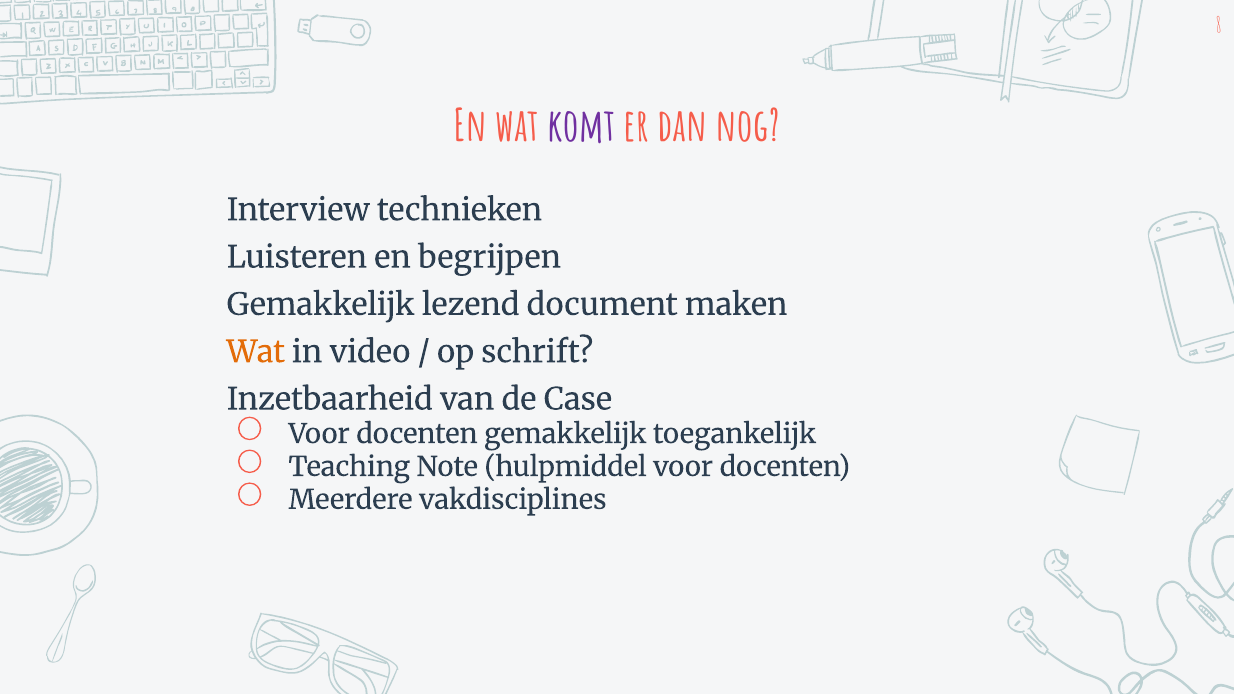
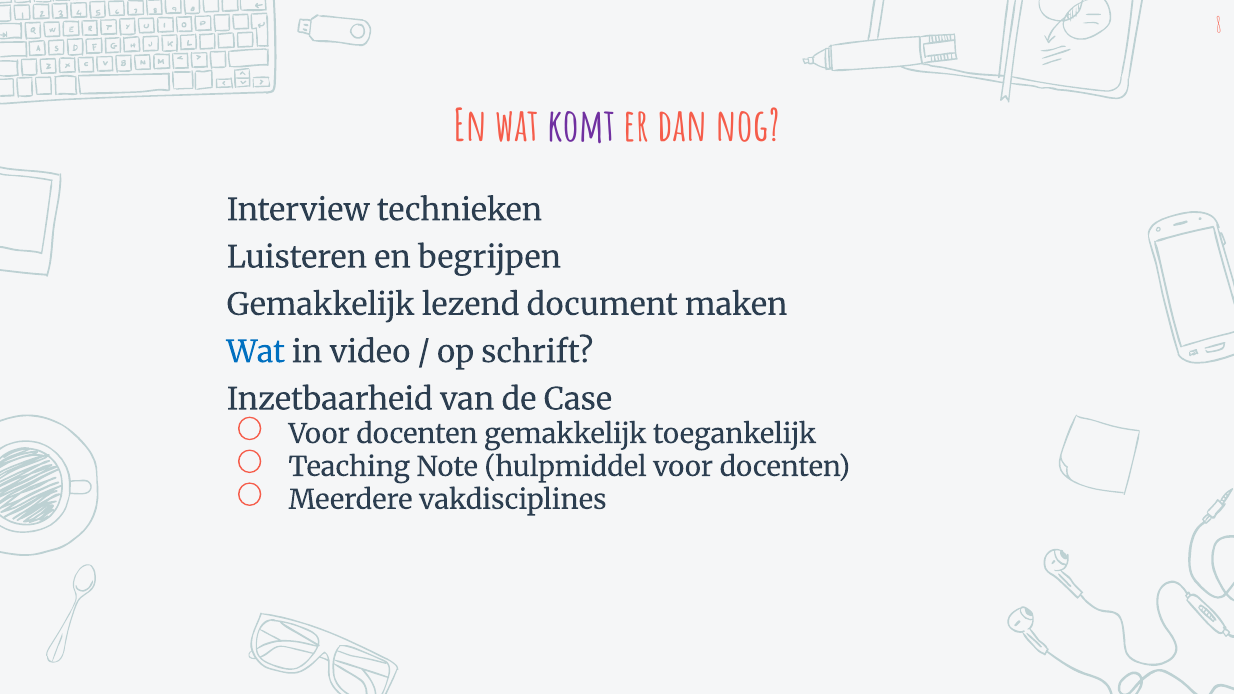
Wat colour: orange -> blue (256, 352)
